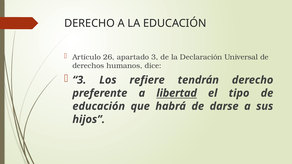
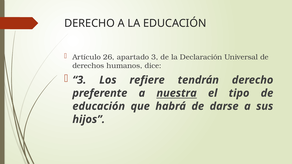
libertad: libertad -> nuestra (177, 93)
